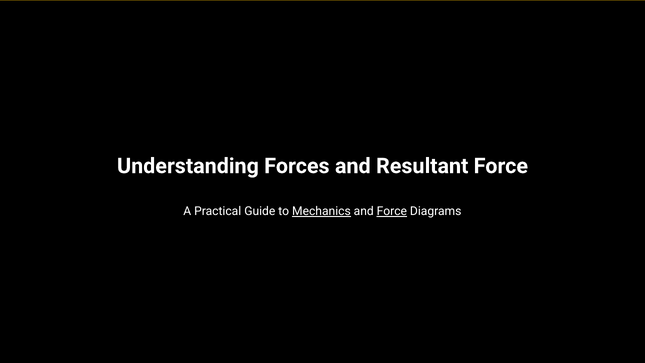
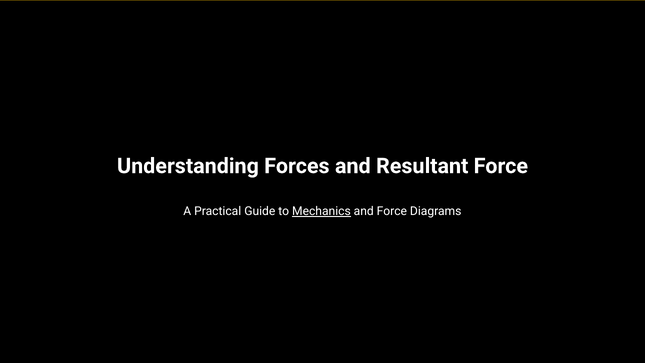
Force underline: present -> none (392, 211)
